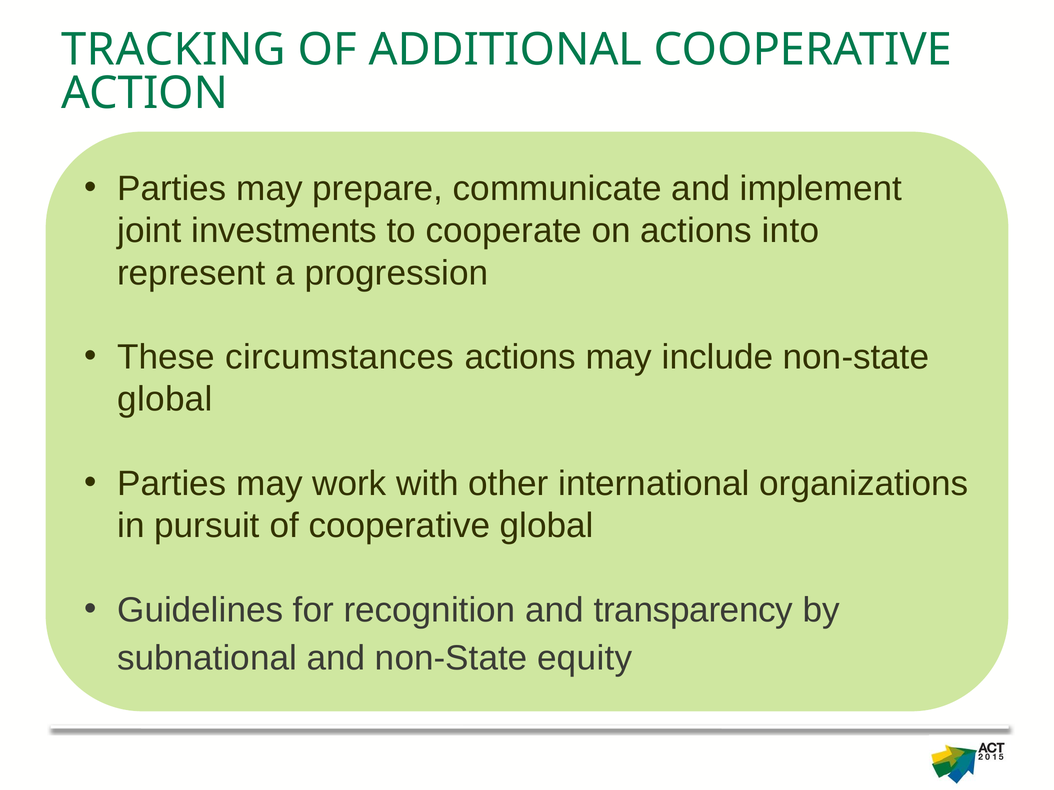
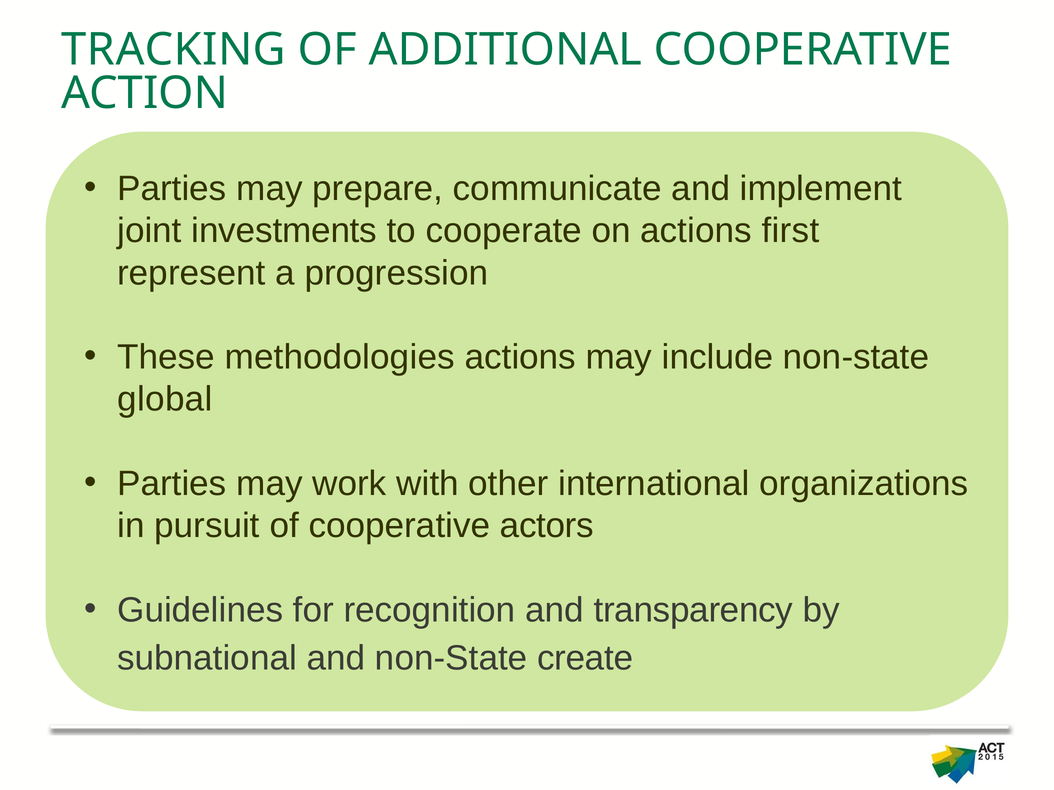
into: into -> first (791, 231)
circumstances: circumstances -> methodologies (340, 357)
cooperative global: global -> actors (547, 526)
equity: equity -> create (585, 658)
